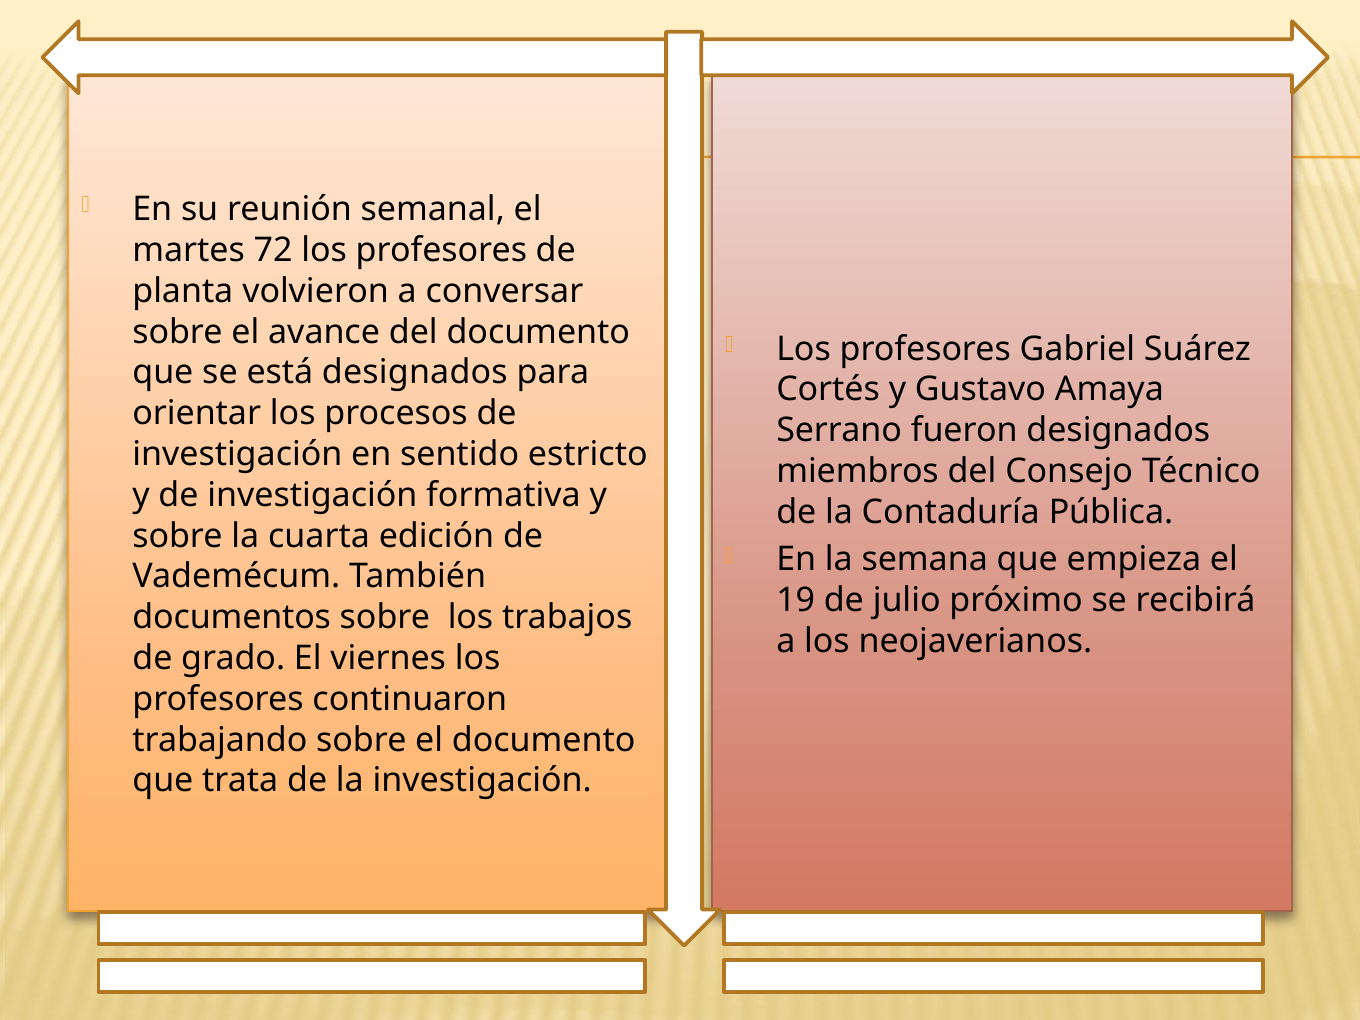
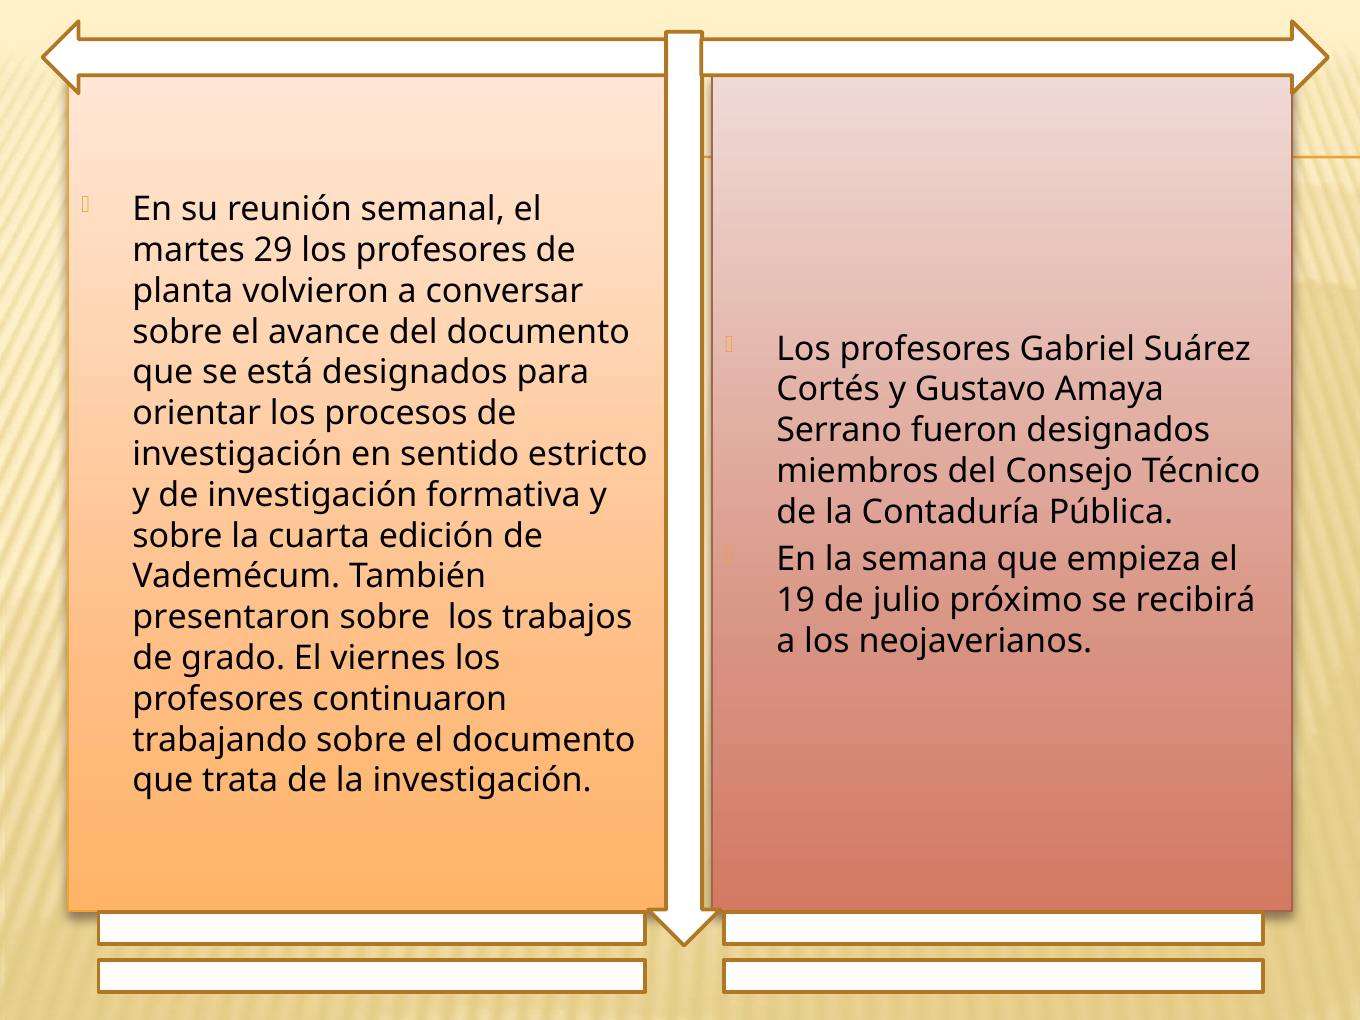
72: 72 -> 29 (273, 250)
documentos: documentos -> presentaron (232, 617)
